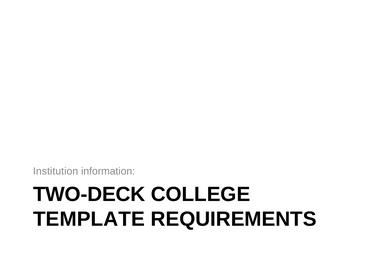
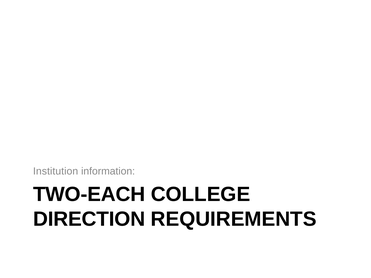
TWO-DECK: TWO-DECK -> TWO-EACH (89, 194)
TEMPLATE: TEMPLATE -> DIRECTION (89, 219)
